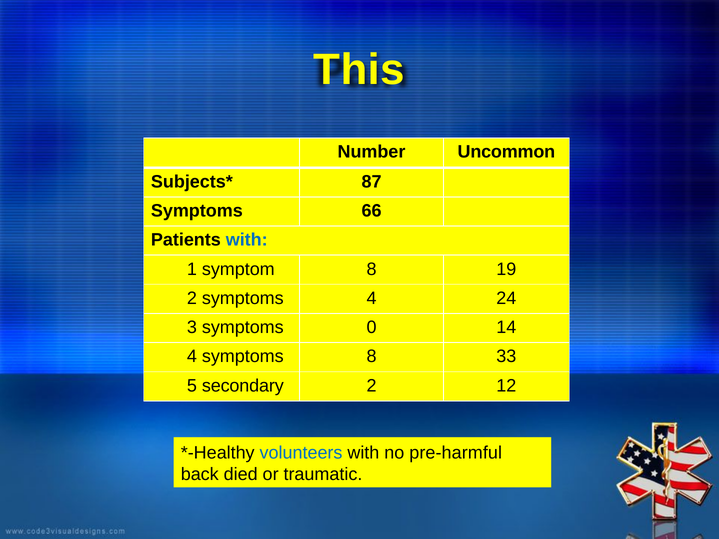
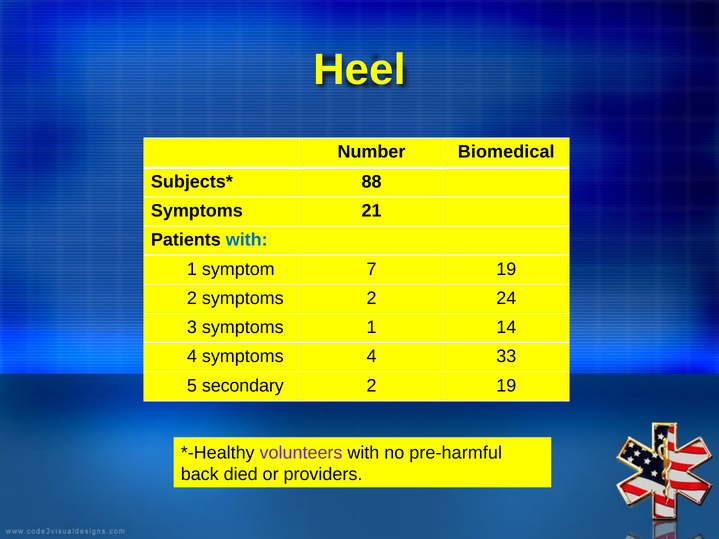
This: This -> Heel (359, 70)
Uncommon: Uncommon -> Biomedical (506, 152)
87: 87 -> 88 (372, 182)
66: 66 -> 21 (372, 211)
symptom 8: 8 -> 7 (372, 269)
symptoms 4: 4 -> 2 (372, 298)
symptoms 0: 0 -> 1 (372, 328)
symptoms 8: 8 -> 4 (372, 357)
2 12: 12 -> 19 (506, 386)
volunteers colour: blue -> purple (301, 453)
traumatic: traumatic -> providers (323, 475)
